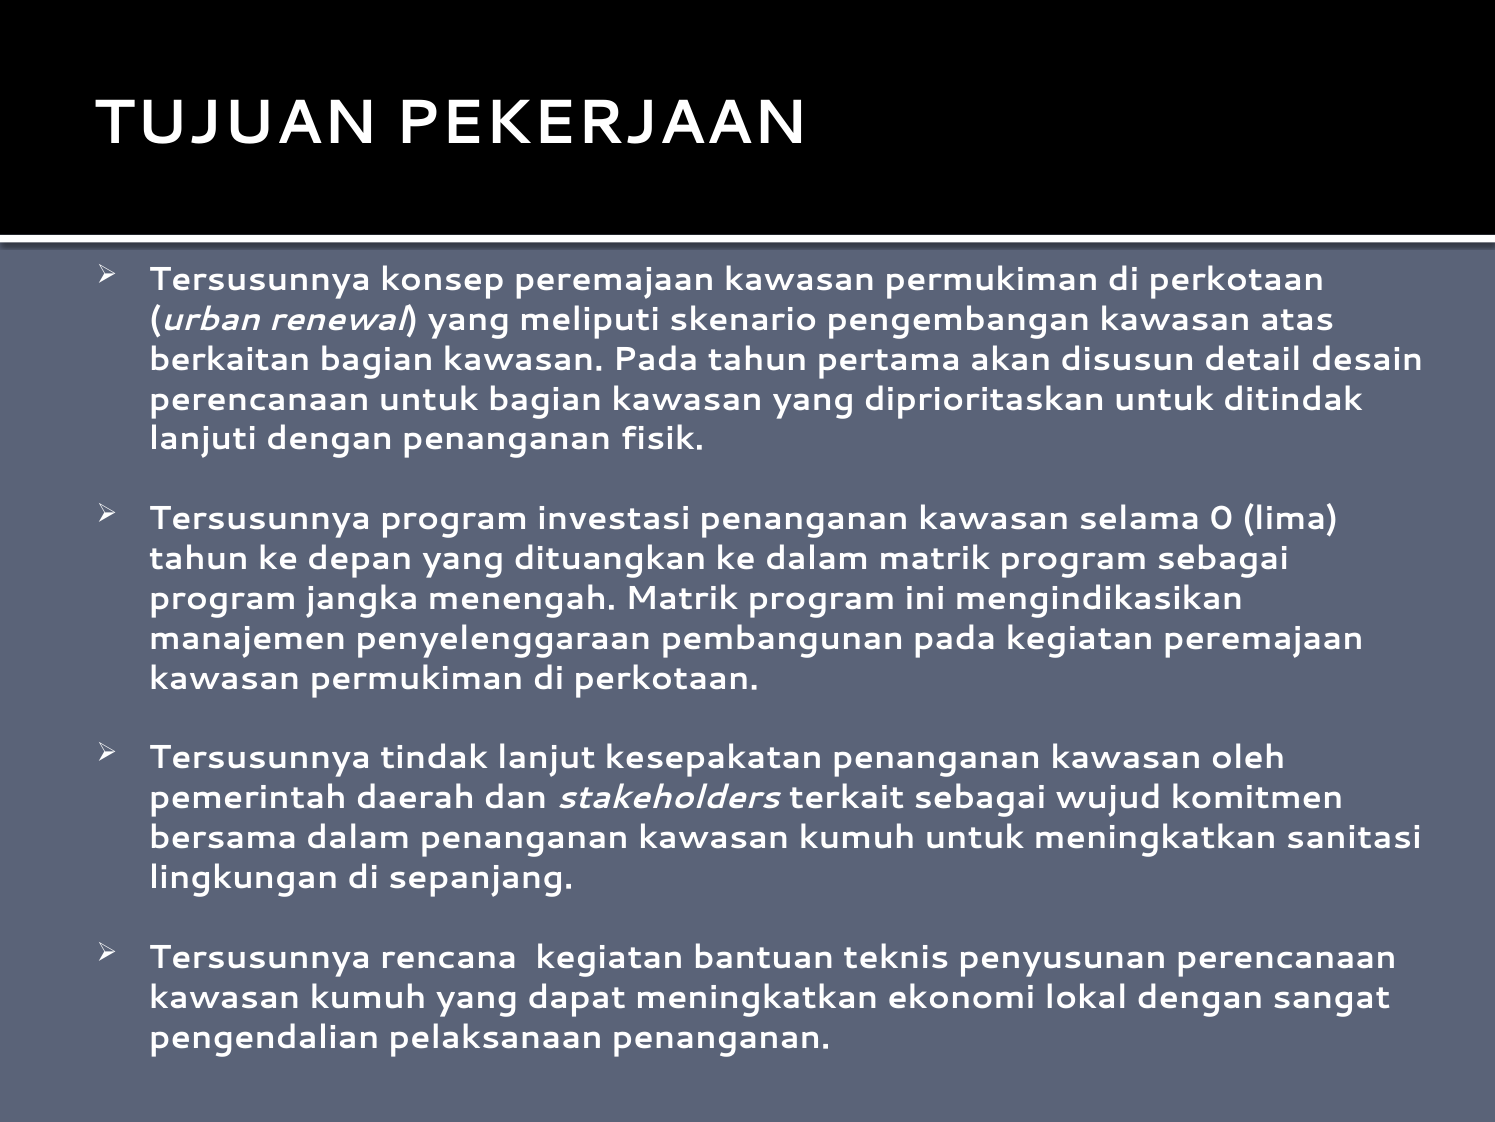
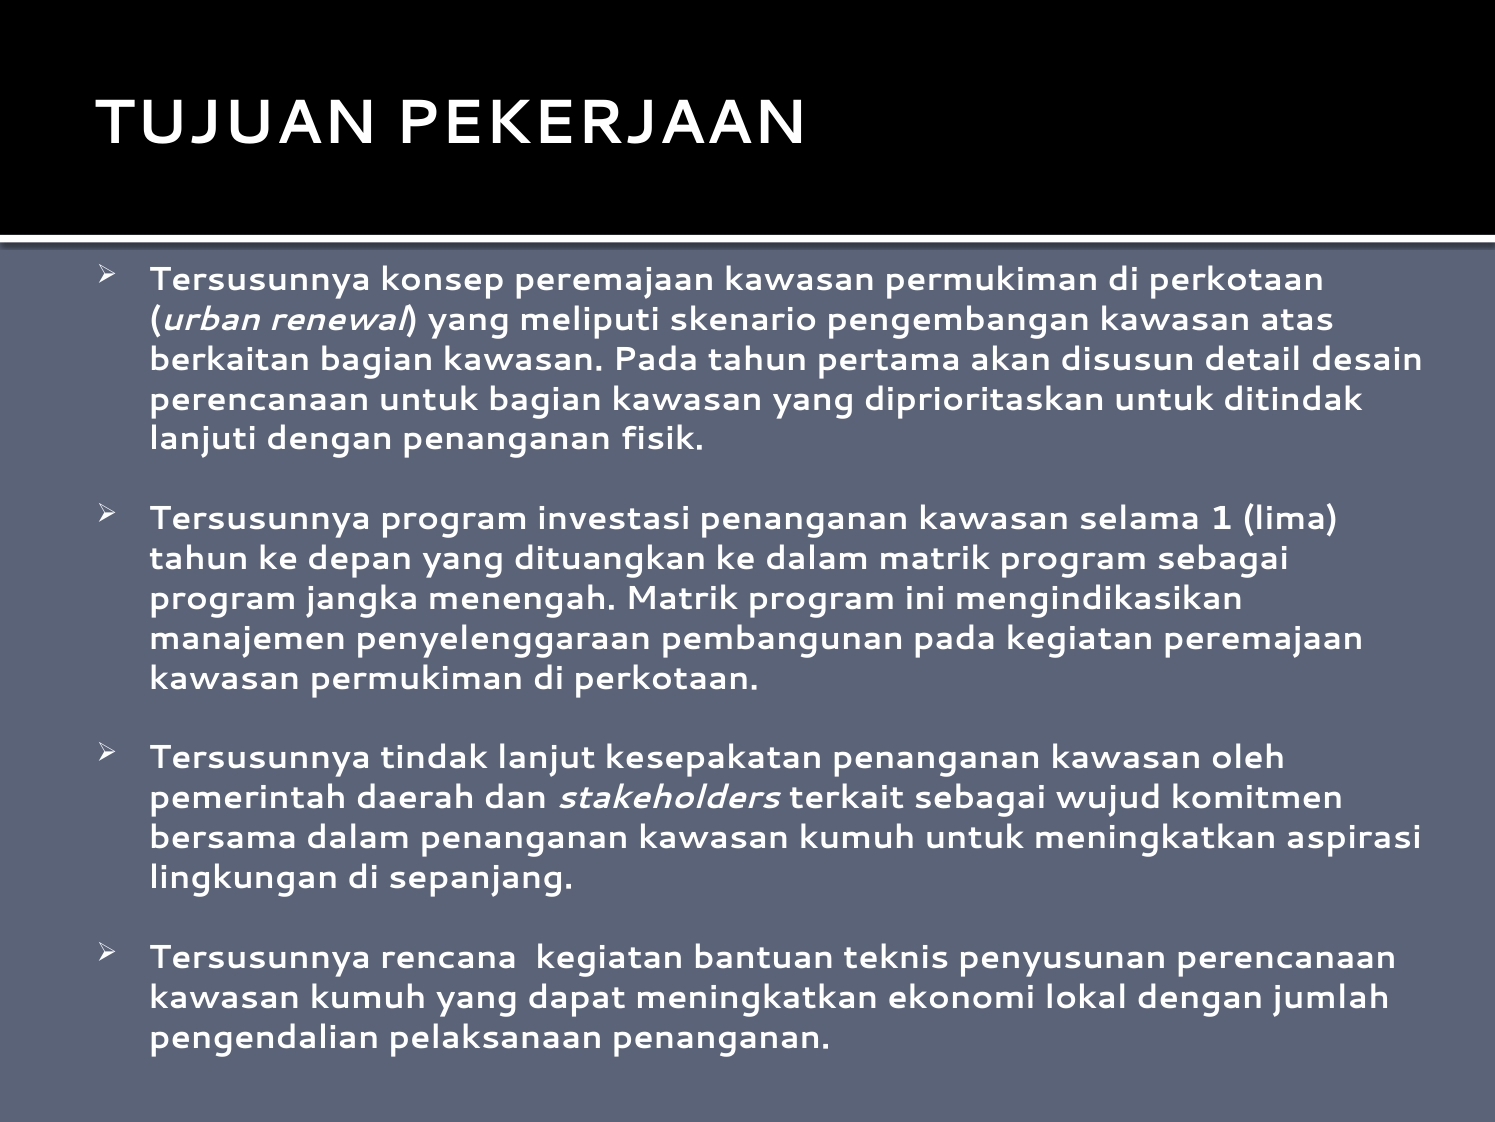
0: 0 -> 1 (1221, 518)
sanitasi: sanitasi -> aspirasi (1354, 837)
sangat: sangat -> jumlah (1331, 997)
